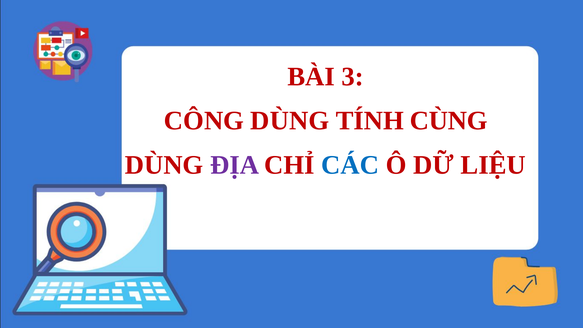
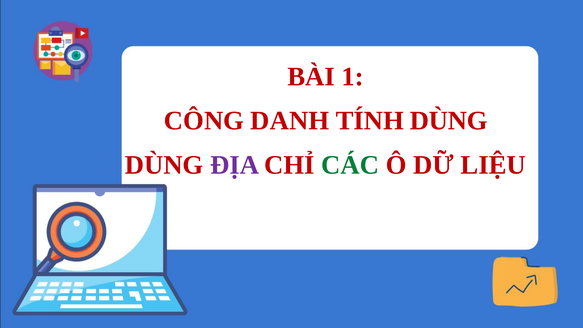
3: 3 -> 1 (353, 77)
CÔNG DÙNG: DÙNG -> DANH (290, 121)
TÍNH CÙNG: CÙNG -> DÙNG (449, 121)
CÁC colour: blue -> green (350, 165)
